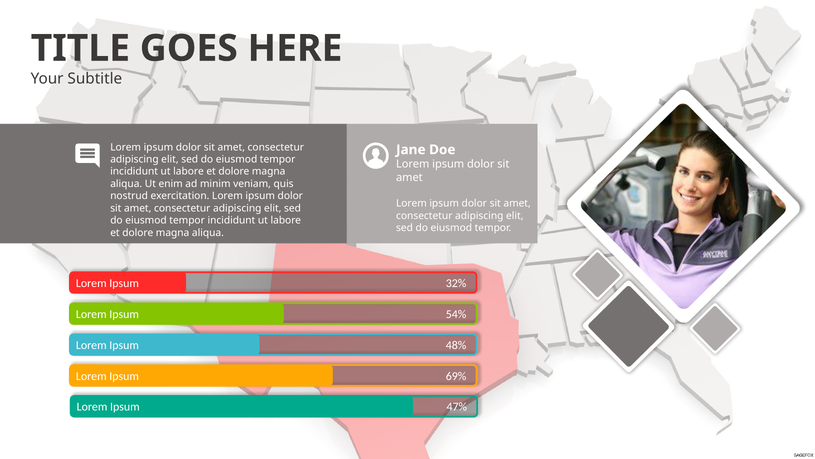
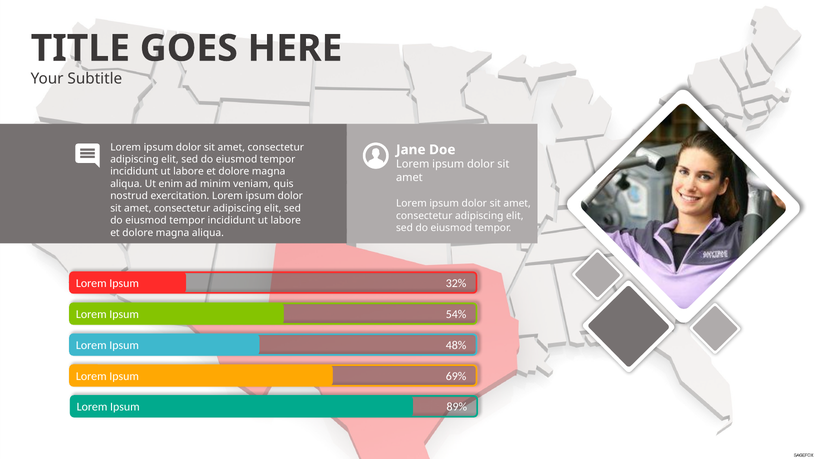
47%: 47% -> 89% (457, 406)
